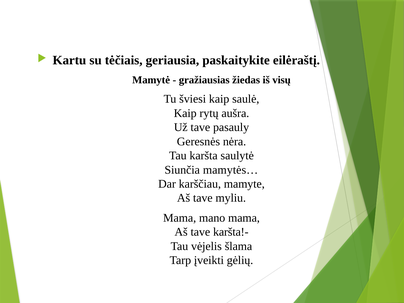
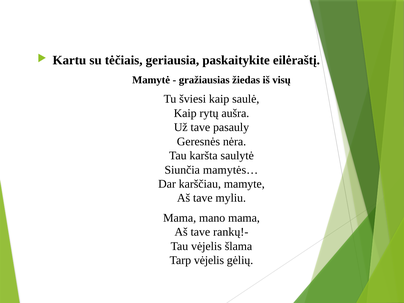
karšta!-: karšta!- -> rankų!- (231, 232)
Tarp įveikti: įveikti -> vėjelis (209, 260)
